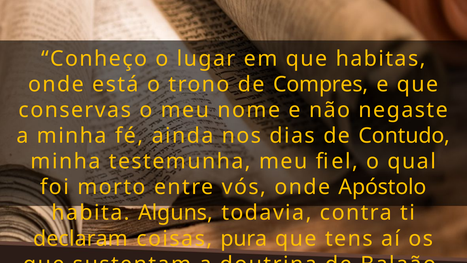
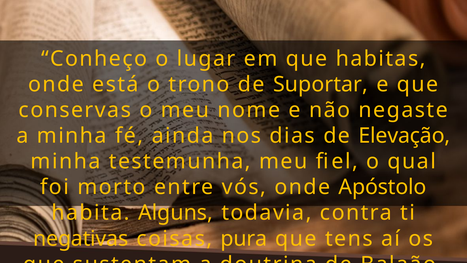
Compres: Compres -> Suportar (321, 84)
Contudo: Contudo -> Elevação (404, 136)
declaram: declaram -> negativas (81, 238)
